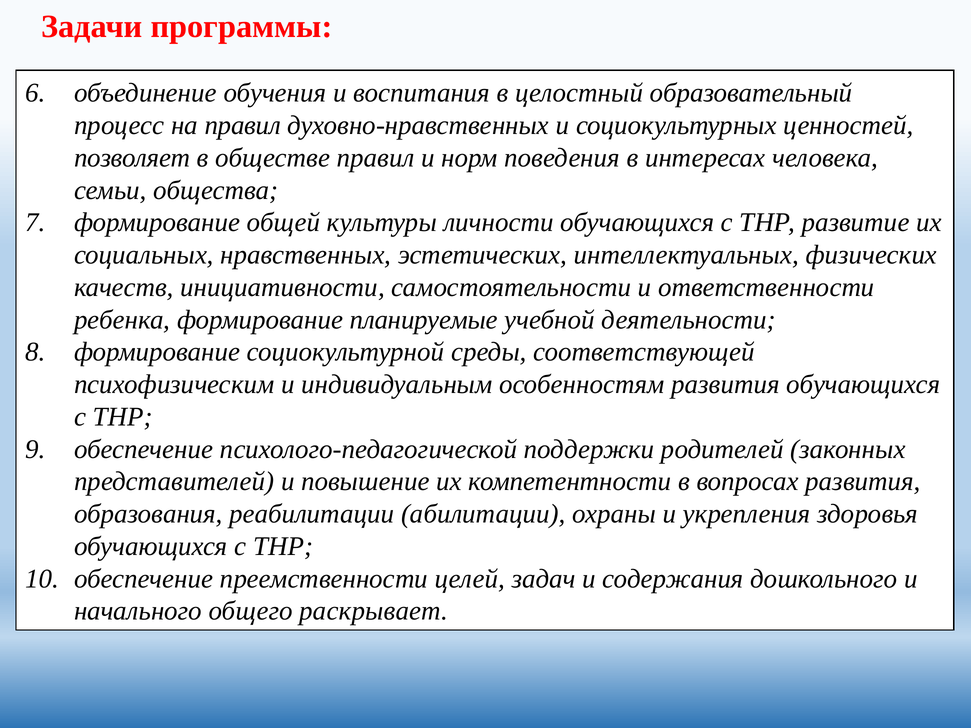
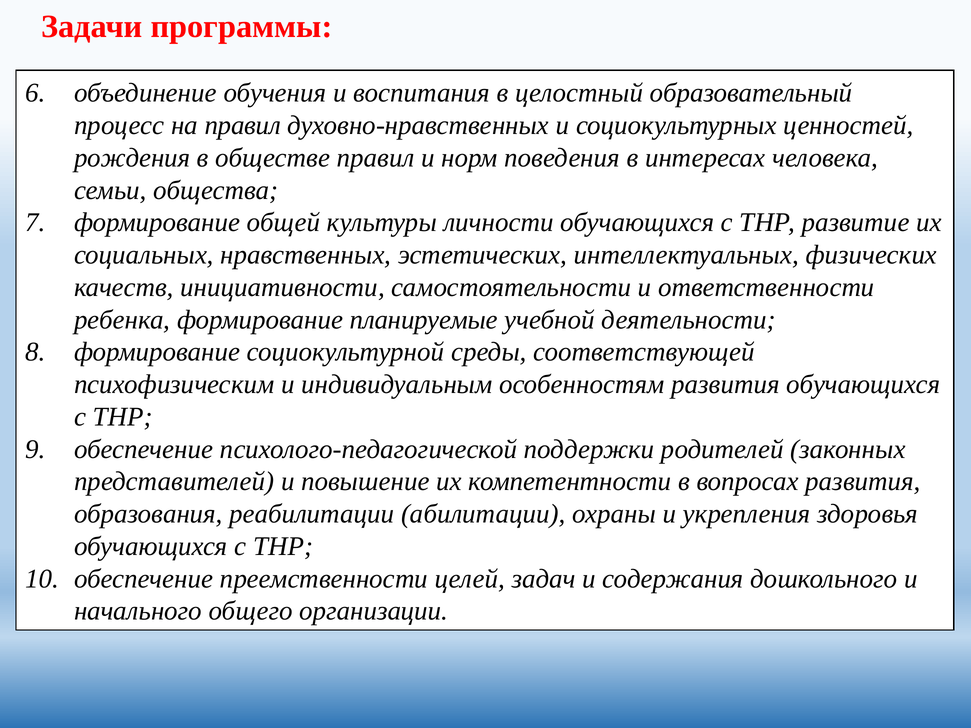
позволяет: позволяет -> рождения (132, 158)
раскрывает: раскрывает -> организации (374, 611)
